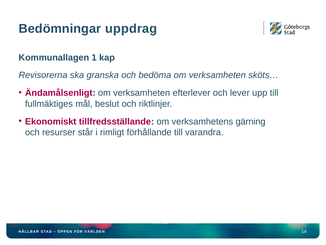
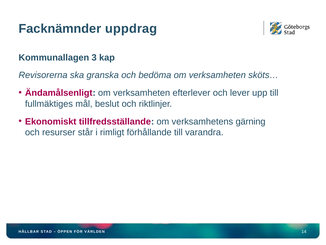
Bedömningar: Bedömningar -> Facknämnder (60, 29)
1: 1 -> 3 (94, 57)
